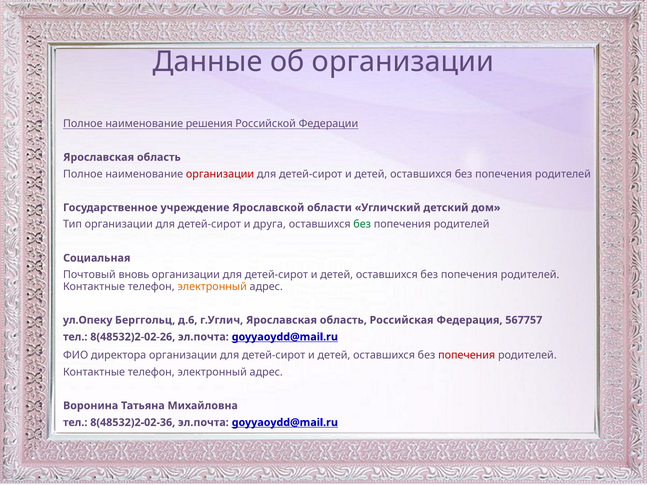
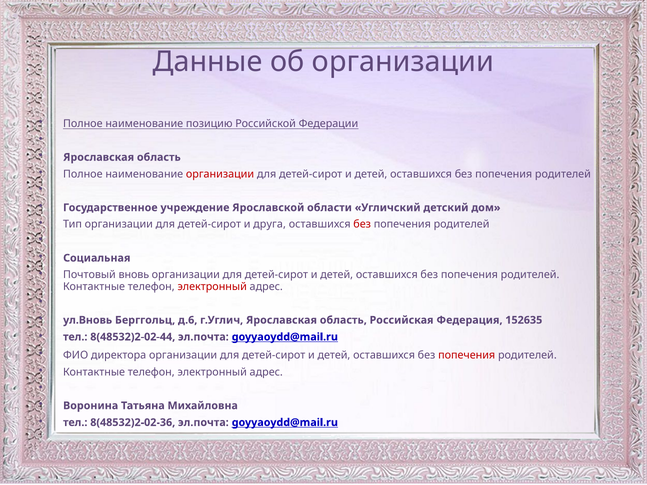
решения: решения -> позицию (209, 124)
без colour: green -> red (362, 225)
электронный colour: orange -> red (212, 287)
ул.Опеку: ул.Опеку -> ул.Вновь (88, 320)
567757: 567757 -> 152635 (524, 320)
8(48532)2-02-26: 8(48532)2-02-26 -> 8(48532)2-02-44 (133, 337)
